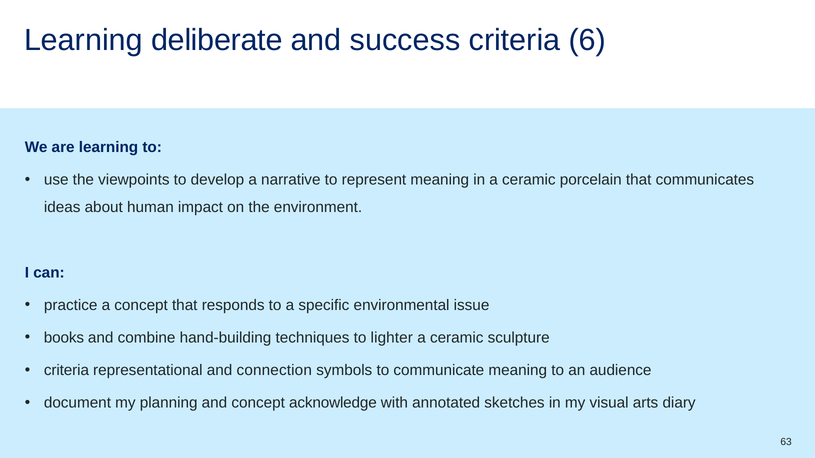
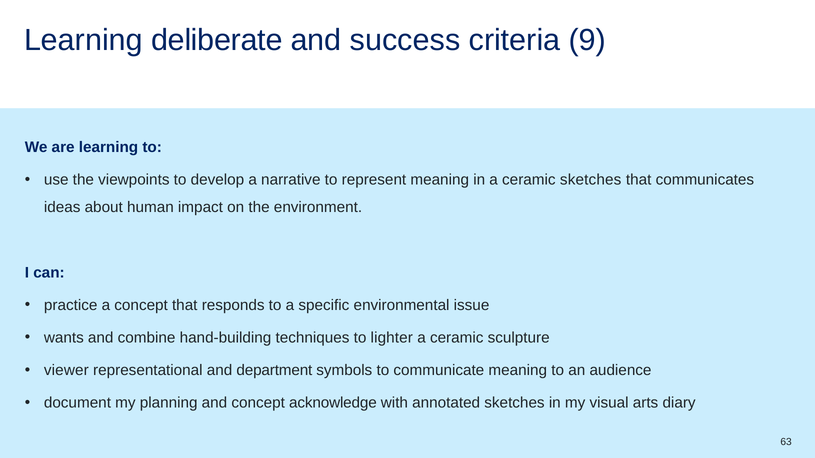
6: 6 -> 9 (587, 40)
ceramic porcelain: porcelain -> sketches (591, 180)
books: books -> wants (64, 338)
criteria: criteria -> viewer (66, 371)
connection: connection -> department (274, 371)
